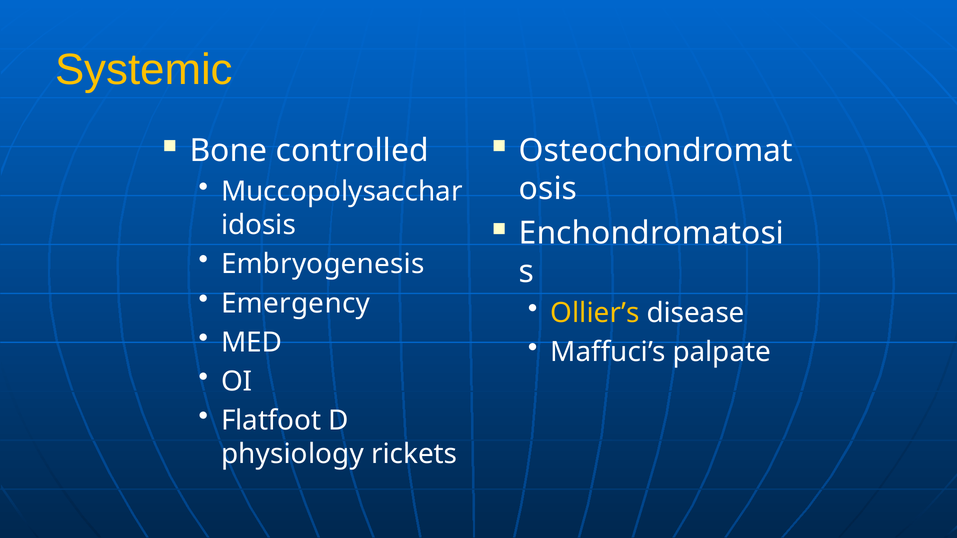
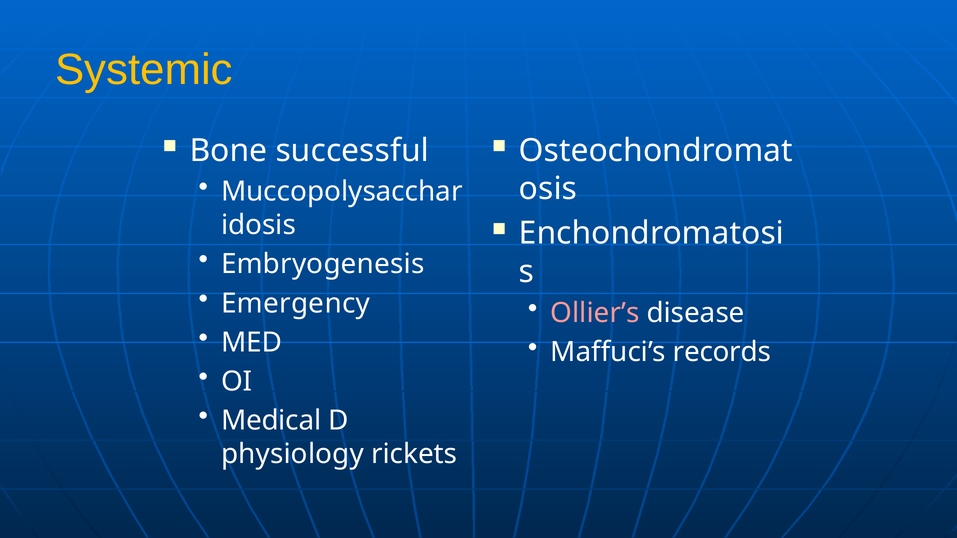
controlled: controlled -> successful (352, 151)
Ollier’s colour: yellow -> pink (595, 313)
palpate: palpate -> records (722, 352)
Flatfoot: Flatfoot -> Medical (271, 421)
